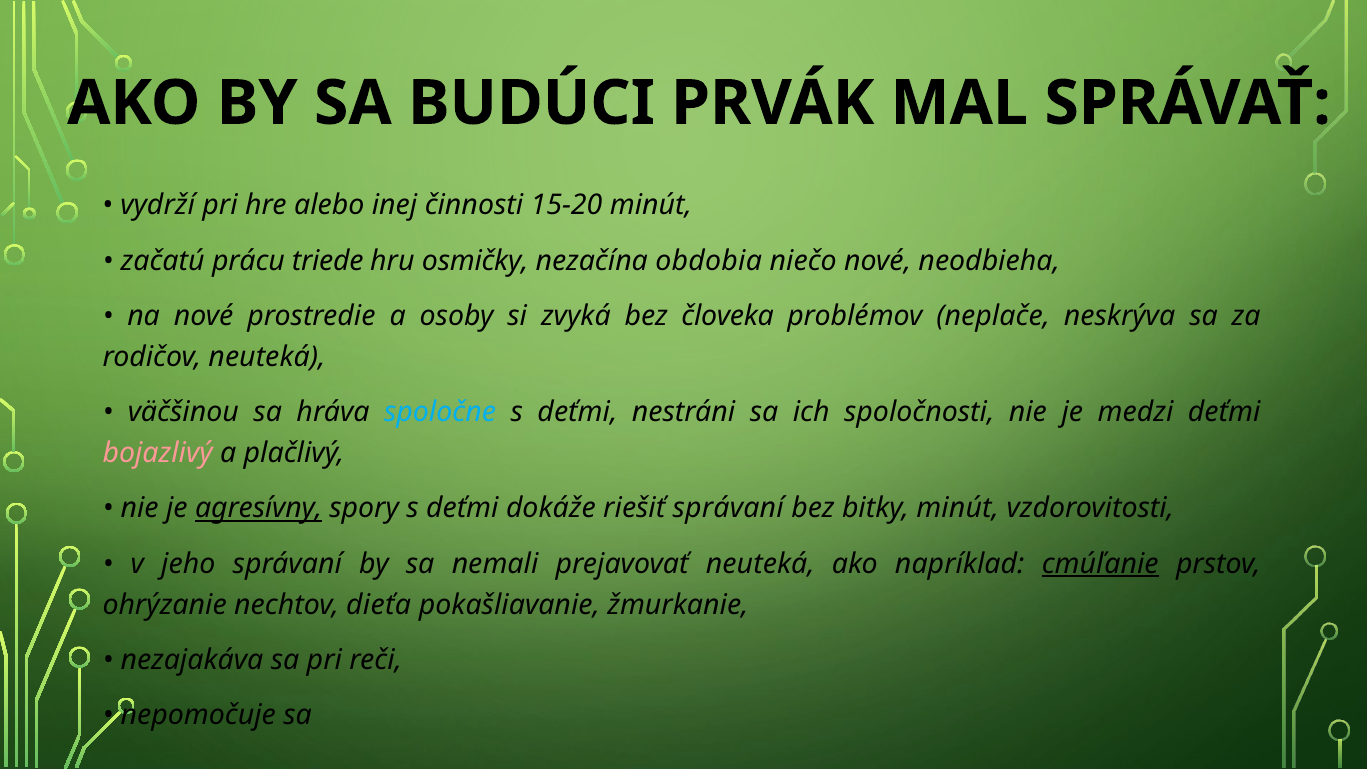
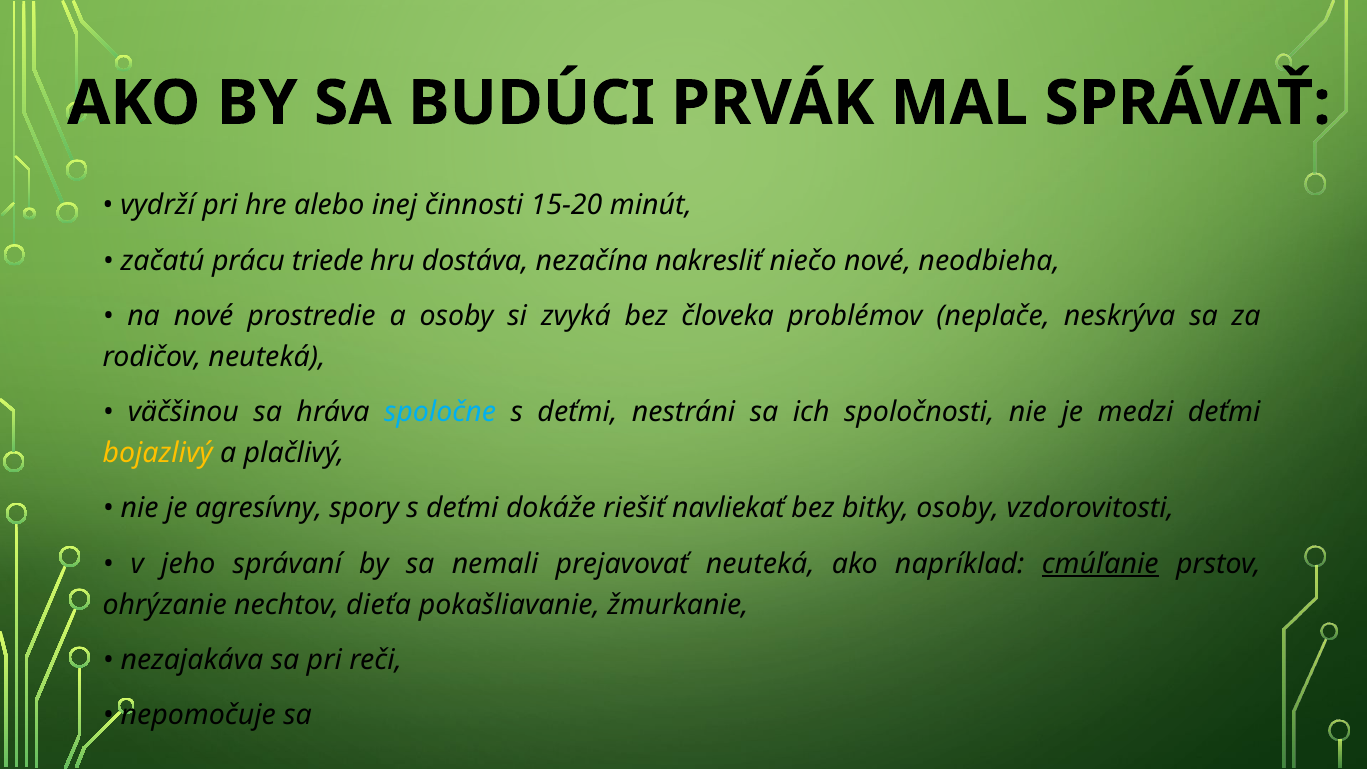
osmičky: osmičky -> dostáva (475, 261)
obdobia: obdobia -> nakresliť (709, 261)
bojazlivý colour: pink -> yellow (158, 453)
agresívny underline: present -> none (259, 509)
riešiť správaní: správaní -> navliekať (728, 509)
bitky minút: minút -> osoby (958, 509)
